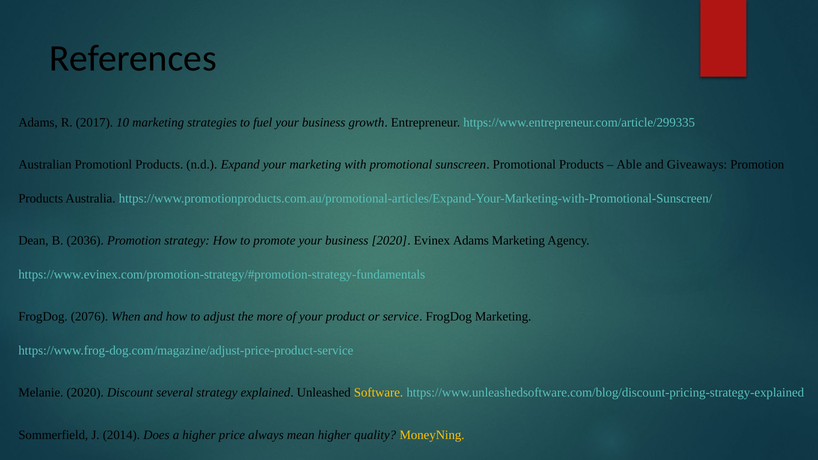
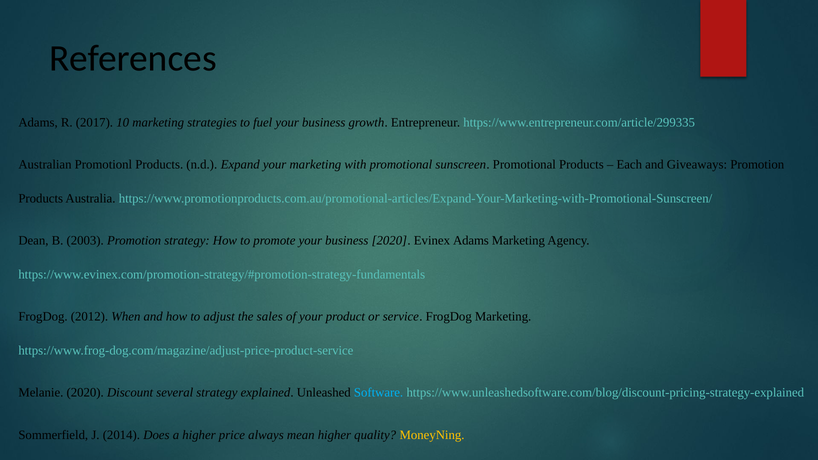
Able: Able -> Each (629, 165)
2036: 2036 -> 2003 (85, 241)
2076: 2076 -> 2012 (89, 317)
more: more -> sales (270, 317)
Software colour: yellow -> light blue (379, 393)
